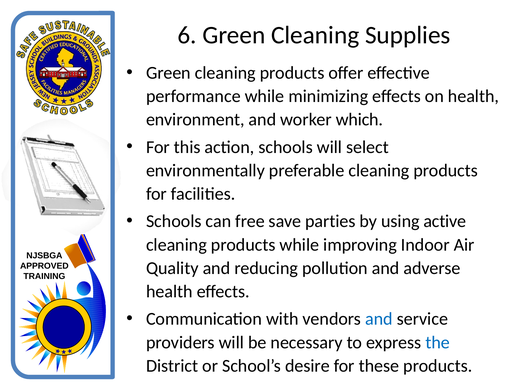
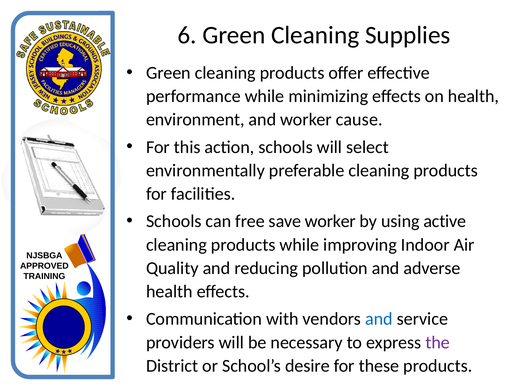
which: which -> cause (359, 120)
save parties: parties -> worker (330, 221)
the colour: blue -> purple (438, 342)
